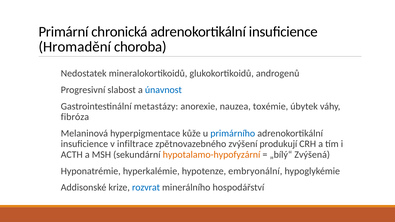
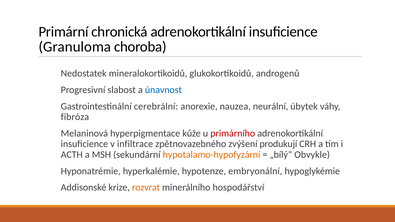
Hromadění: Hromadění -> Granuloma (75, 47)
metastázy: metastázy -> cerebrální (156, 106)
toxémie: toxémie -> neurální (271, 106)
primárního colour: blue -> red (233, 133)
Zvýšená: Zvýšená -> Obvykle (312, 155)
rozvrat colour: blue -> orange (146, 188)
